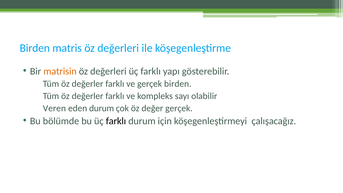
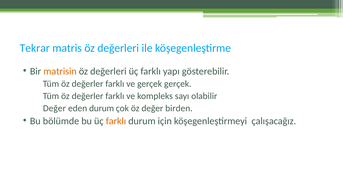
Birden: Birden -> Tekrar (35, 48)
gerçek birden: birden -> gerçek (178, 84)
Veren: Veren -> Değer (54, 108)
değer gerçek: gerçek -> birden (179, 108)
farklı colour: black -> orange (116, 121)
